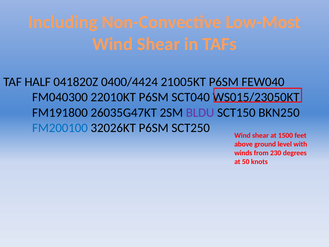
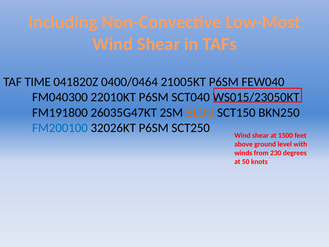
HALF: HALF -> TIME (38, 82)
0400/4424: 0400/4424 -> 0400/0464 (129, 82)
BLDU colour: purple -> orange (200, 113)
